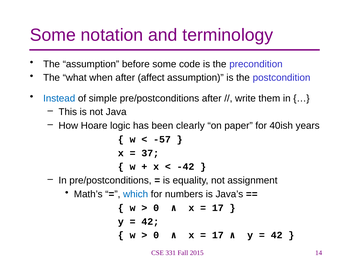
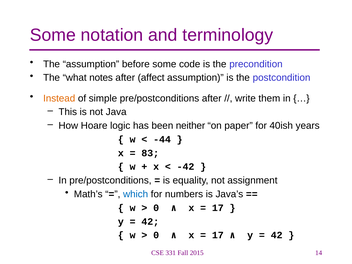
when: when -> notes (101, 78)
Instead colour: blue -> orange (59, 98)
clearly: clearly -> neither (190, 126)
-57: -57 -> -44 (162, 139)
37: 37 -> 83 (150, 153)
